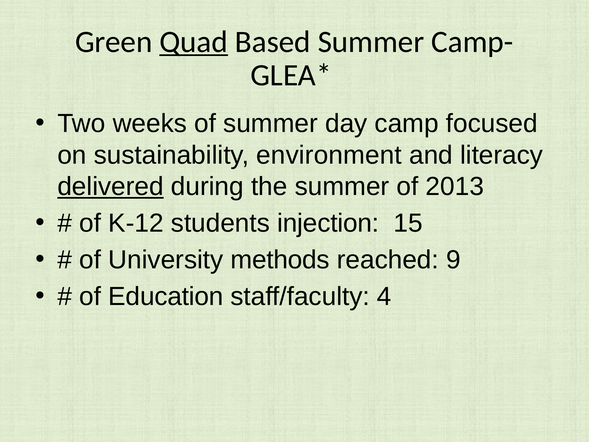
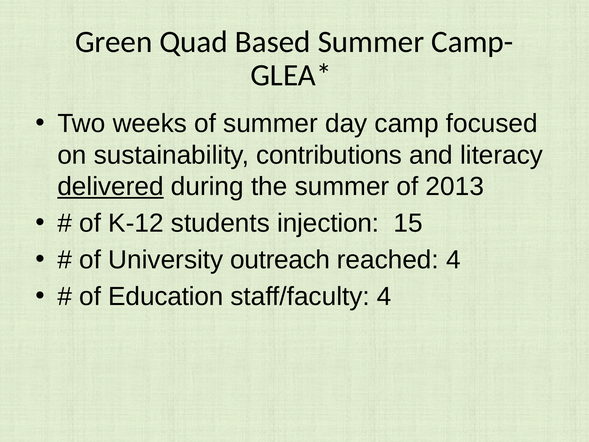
Quad underline: present -> none (194, 42)
environment: environment -> contributions (329, 155)
methods: methods -> outreach (280, 260)
reached 9: 9 -> 4 (453, 260)
